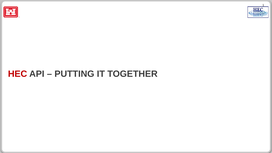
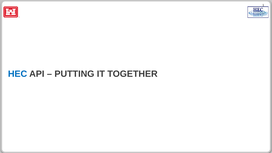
HEC colour: red -> blue (18, 74)
